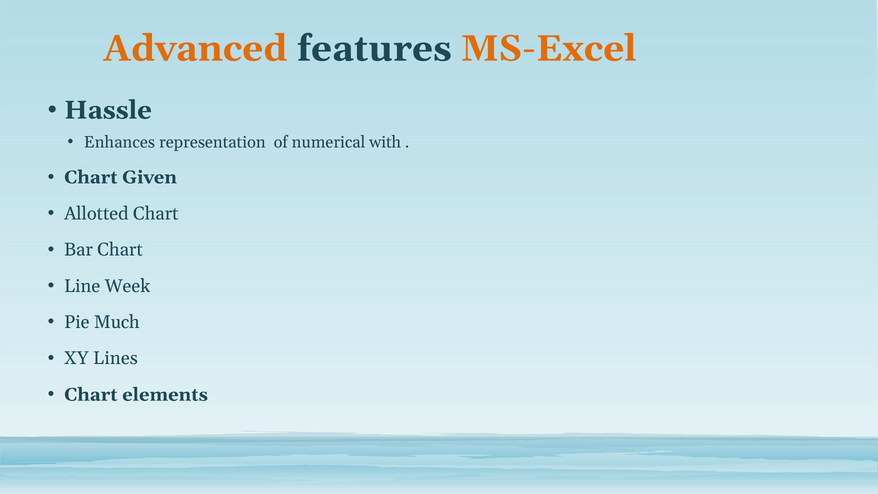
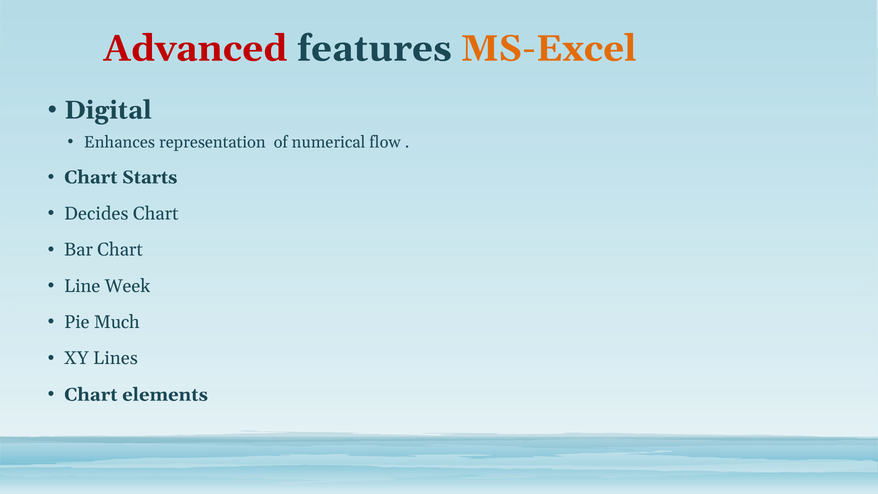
Advanced colour: orange -> red (195, 49)
Hassle: Hassle -> Digital (108, 110)
with: with -> flow (385, 142)
Given: Given -> Starts (150, 177)
Allotted: Allotted -> Decides (96, 213)
